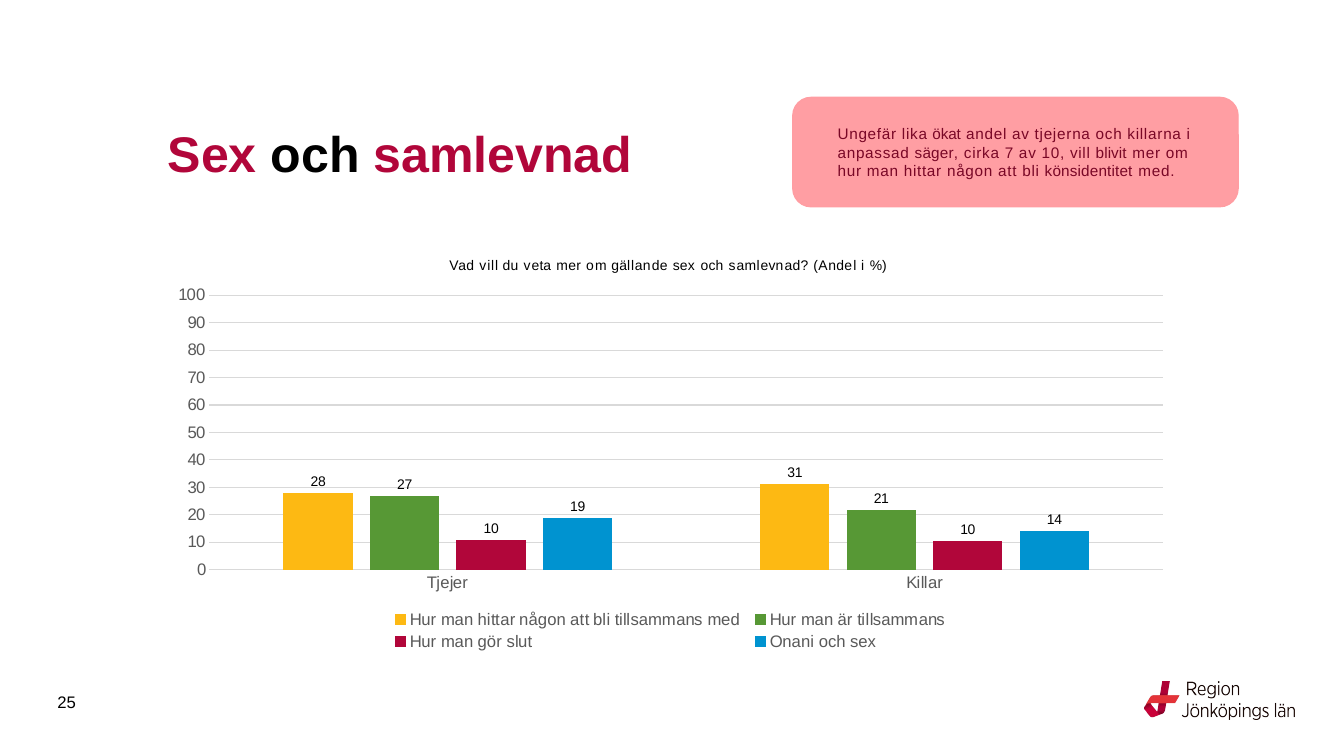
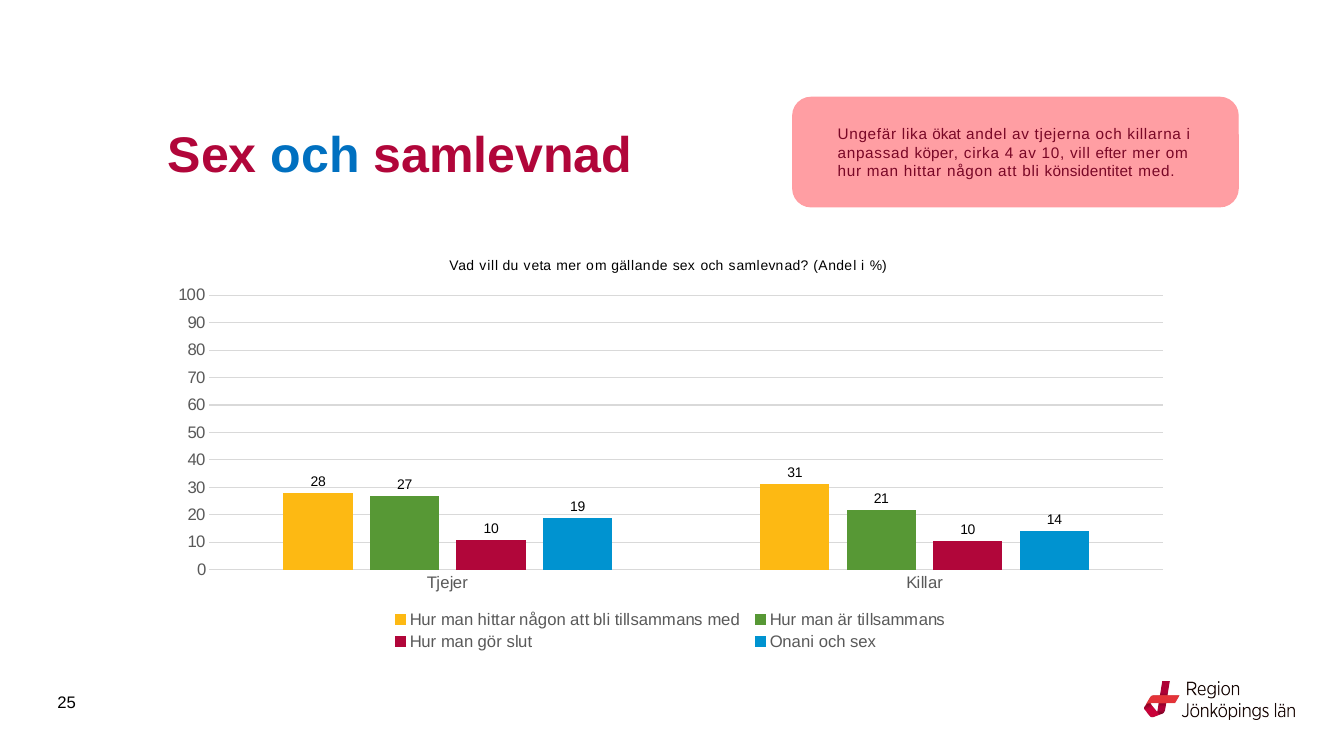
och colour: black -> blue (315, 156)
säger: säger -> köper (936, 153)
7: 7 -> 4 (1009, 153)
blivit: blivit -> efter (1111, 153)
